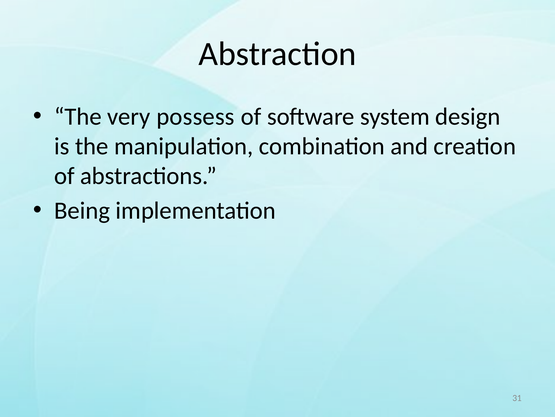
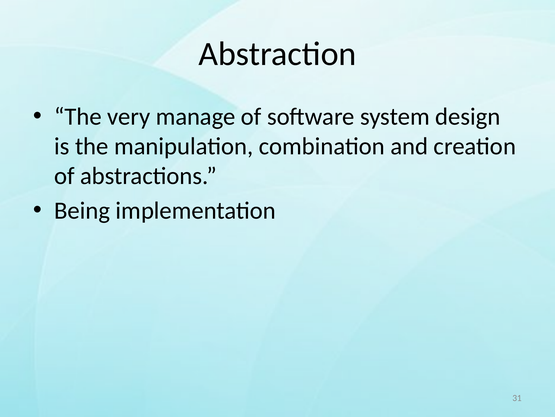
possess: possess -> manage (196, 116)
